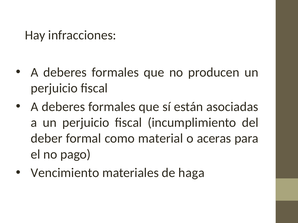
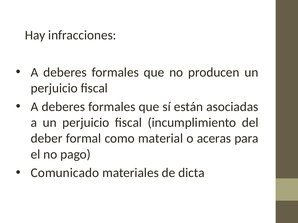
Vencimiento: Vencimiento -> Comunicado (65, 173)
haga: haga -> dicta (192, 173)
